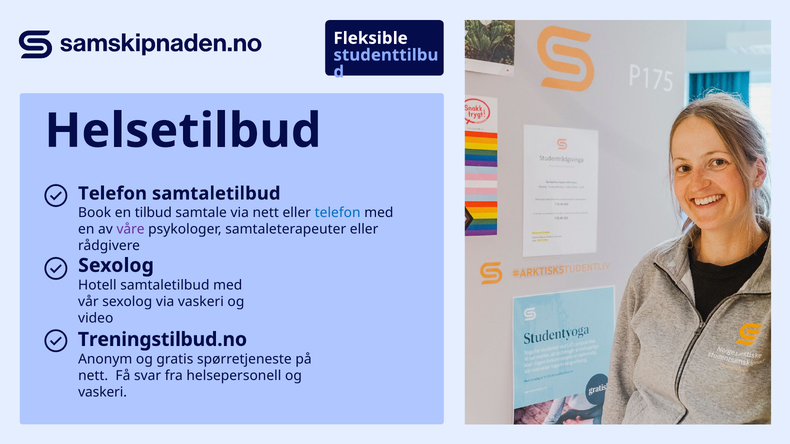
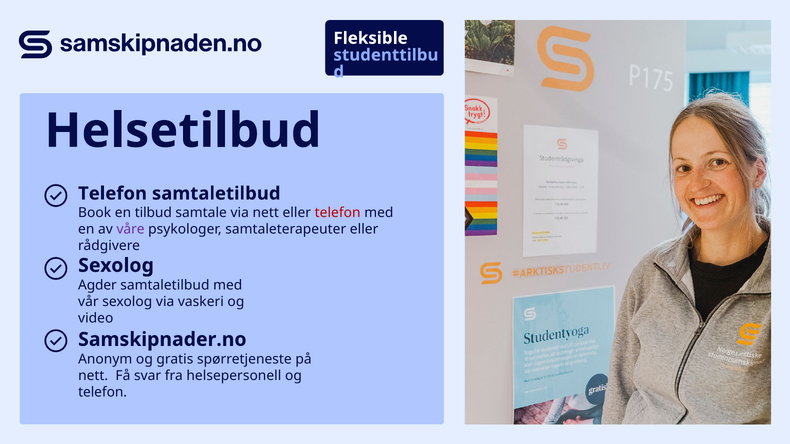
telefon colour: blue -> red (338, 213)
Hotell: Hotell -> Agder (97, 285)
Treningstilbud.no: Treningstilbud.no -> Samskipnader.no (162, 340)
vaskeri: vaskeri -> telefon (103, 392)
